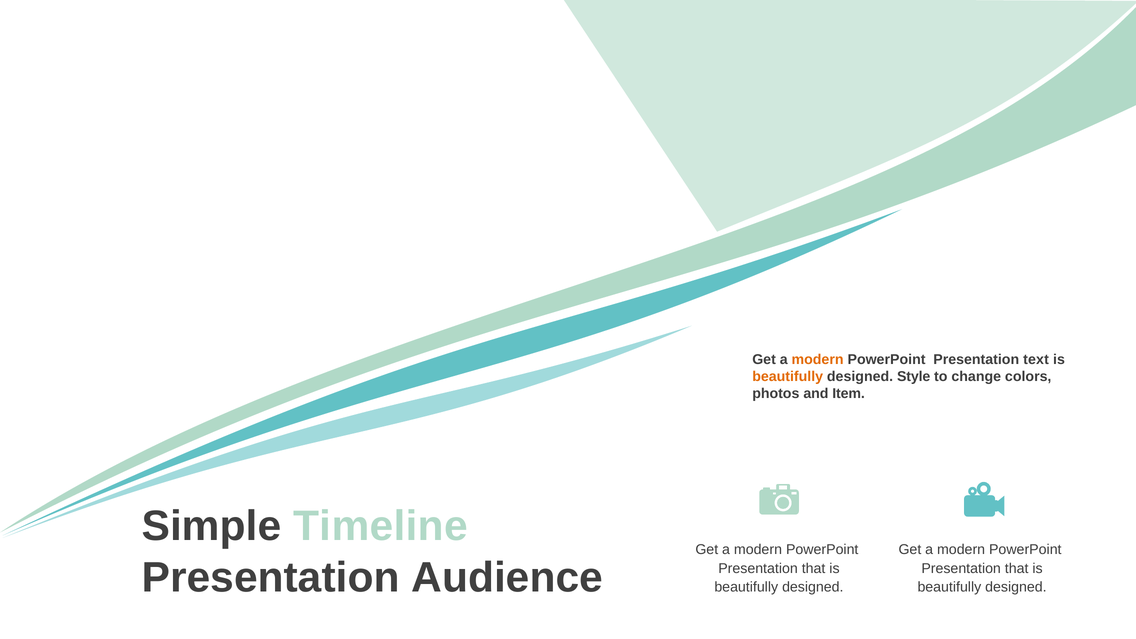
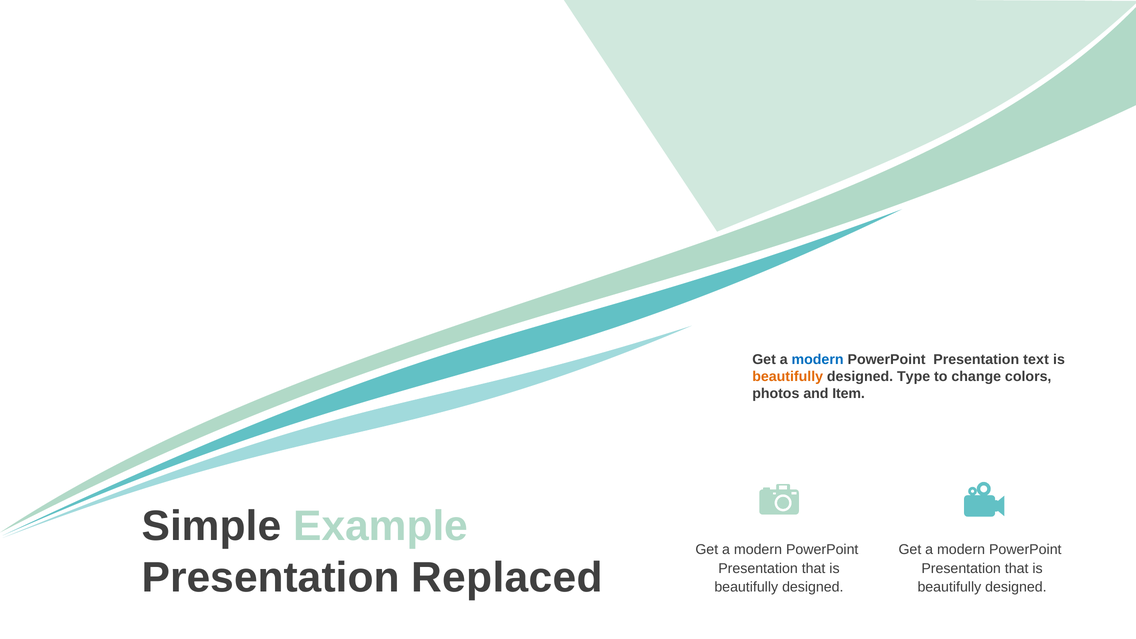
modern colour: orange -> blue (818, 360)
Style: Style -> Type (914, 377)
Timeline: Timeline -> Example (381, 526)
Audience: Audience -> Replaced (507, 578)
